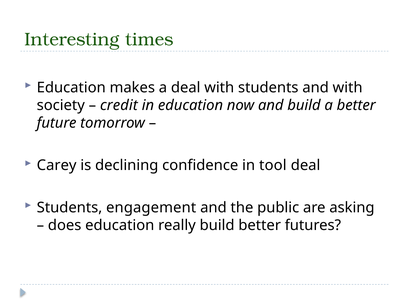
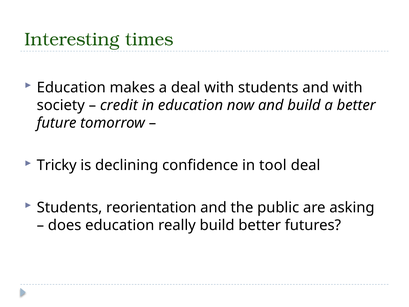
Carey: Carey -> Tricky (57, 165)
engagement: engagement -> reorientation (151, 208)
